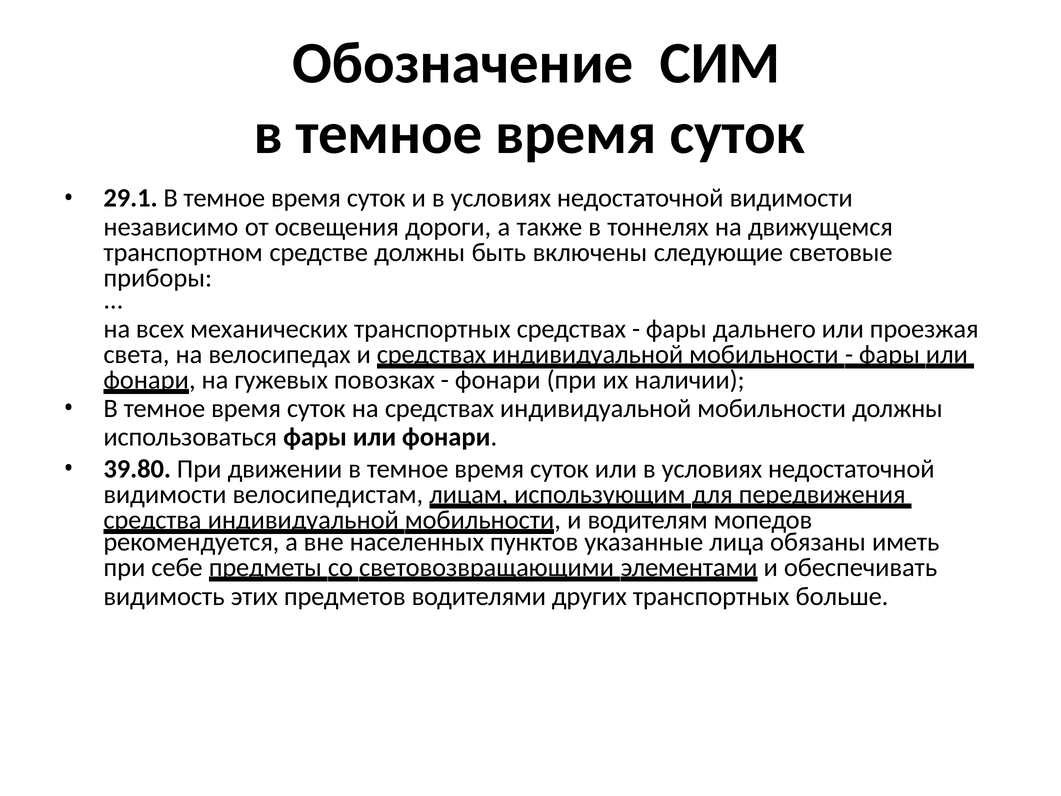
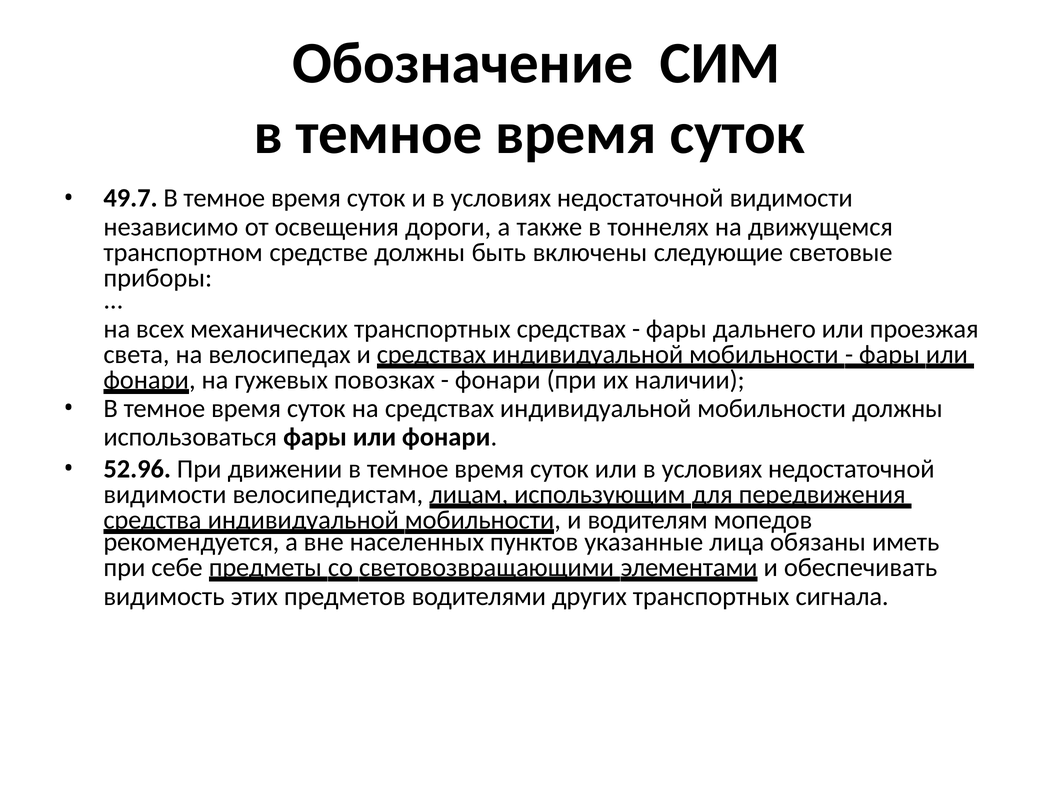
29.1: 29.1 -> 49.7 (131, 198)
39.80: 39.80 -> 52.96 (137, 469)
больше: больше -> сигнала (842, 596)
